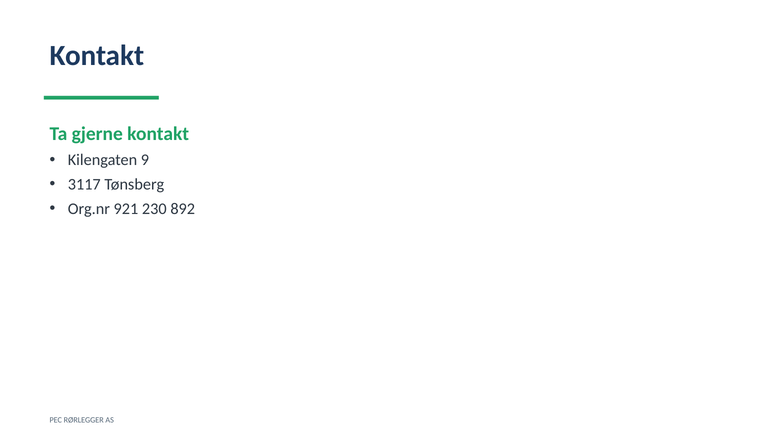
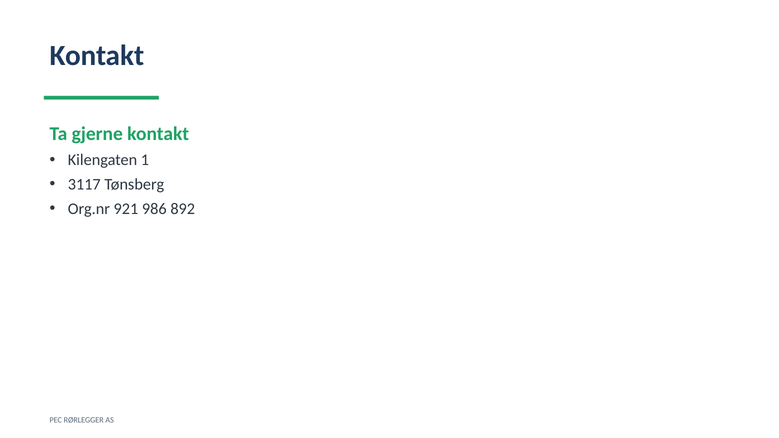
9: 9 -> 1 (145, 160)
230: 230 -> 986 (154, 209)
